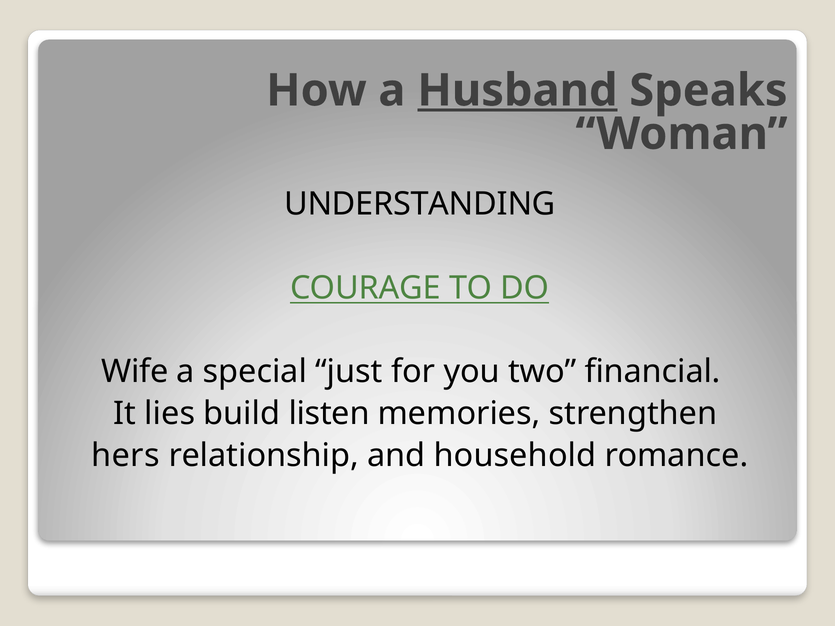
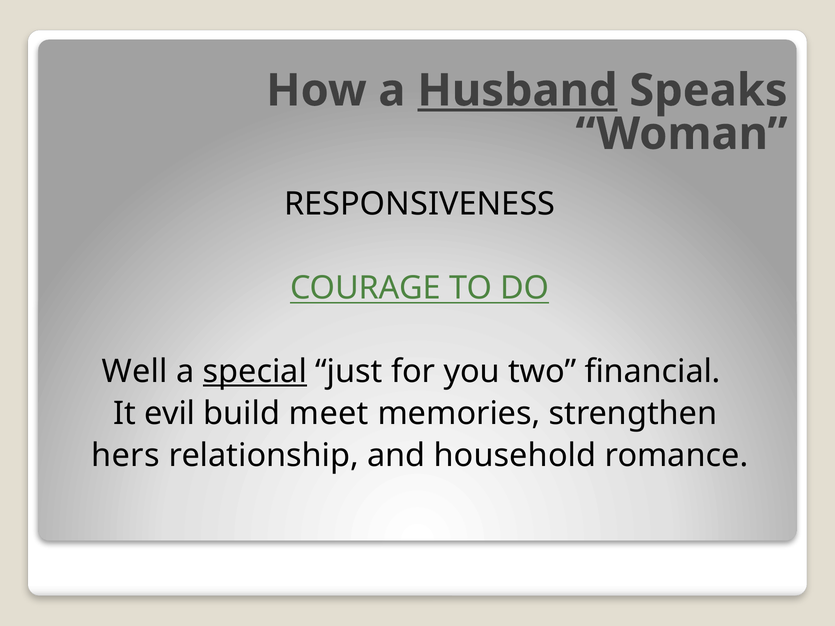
UNDERSTANDING: UNDERSTANDING -> RESPONSIVENESS (420, 204)
Wife: Wife -> Well (135, 372)
special underline: none -> present (255, 372)
lies: lies -> evil (170, 414)
listen: listen -> meet (329, 414)
